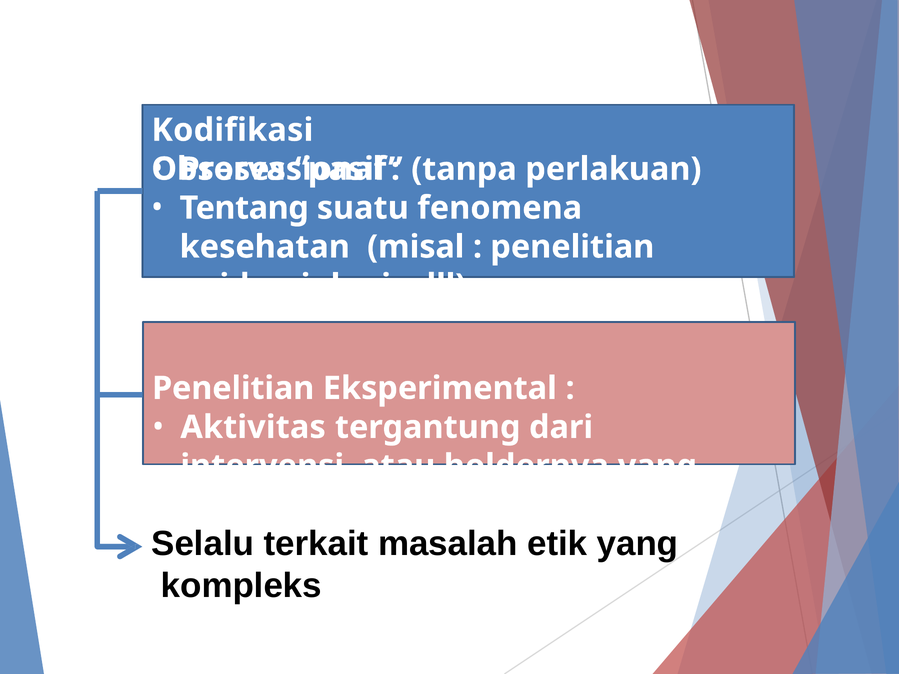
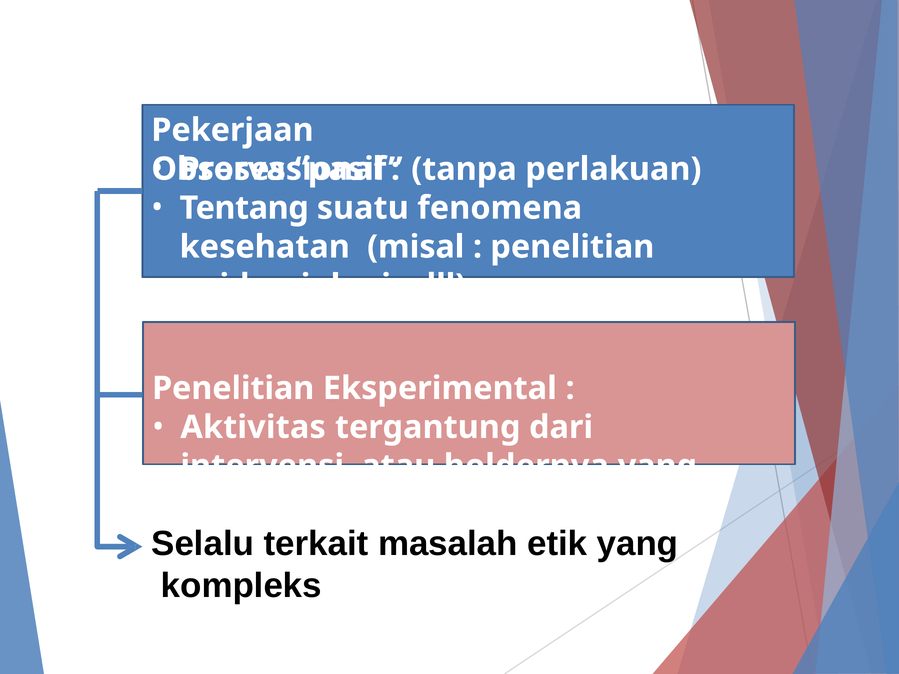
Kodifikasi: Kodifikasi -> Pekerjaan (232, 130)
